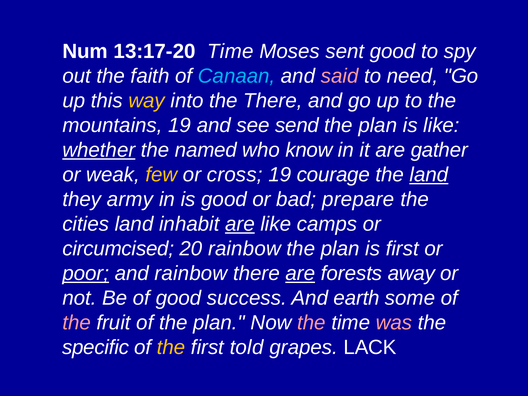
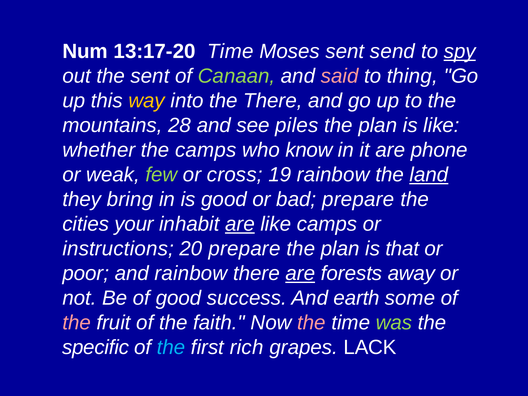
sent good: good -> send (392, 52)
spy underline: none -> present (460, 52)
the faith: faith -> sent (150, 76)
Canaan colour: light blue -> light green (237, 76)
need: need -> thing (412, 76)
mountains 19: 19 -> 28 (180, 125)
send: send -> piles (297, 125)
whether underline: present -> none (99, 150)
the named: named -> camps (206, 150)
gather: gather -> phone (439, 150)
few colour: yellow -> light green (161, 175)
19 courage: courage -> rainbow (333, 175)
army: army -> bring (130, 199)
cities land: land -> your (134, 224)
circumcised: circumcised -> instructions (118, 249)
20 rainbow: rainbow -> prepare (244, 249)
is first: first -> that (402, 249)
poor underline: present -> none (86, 273)
of the plan: plan -> faith (219, 323)
was colour: pink -> light green (394, 323)
the colour: yellow -> light blue (171, 347)
told: told -> rich (247, 347)
